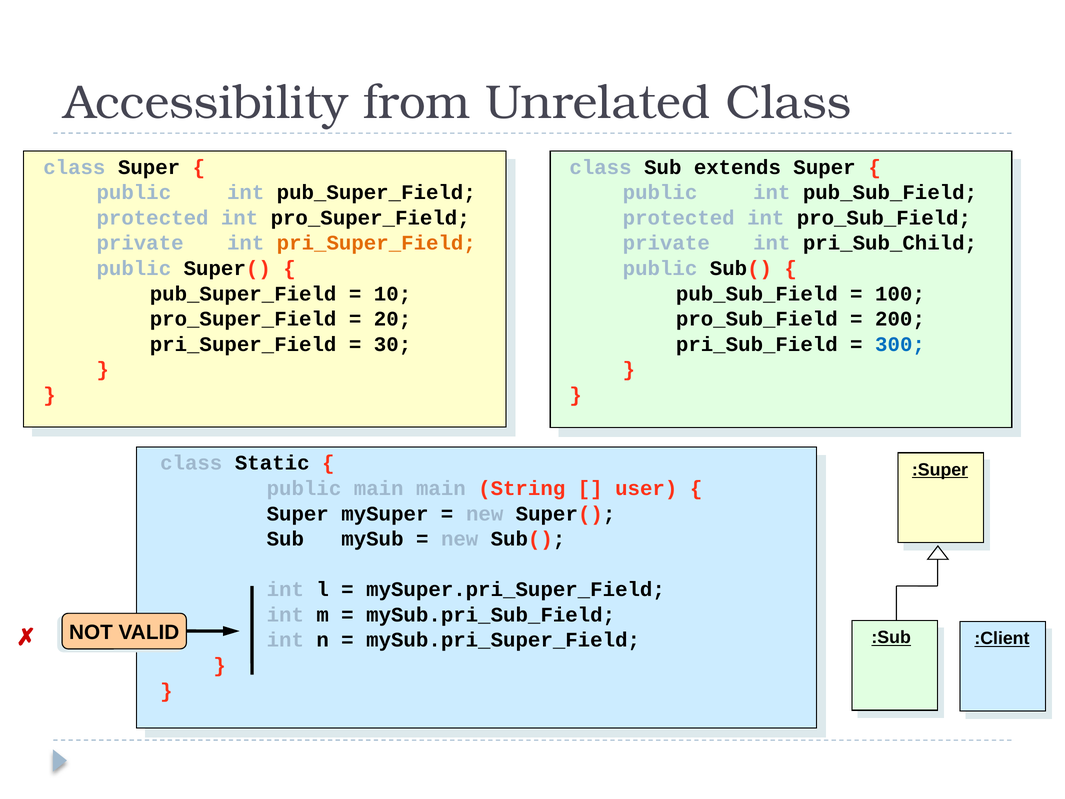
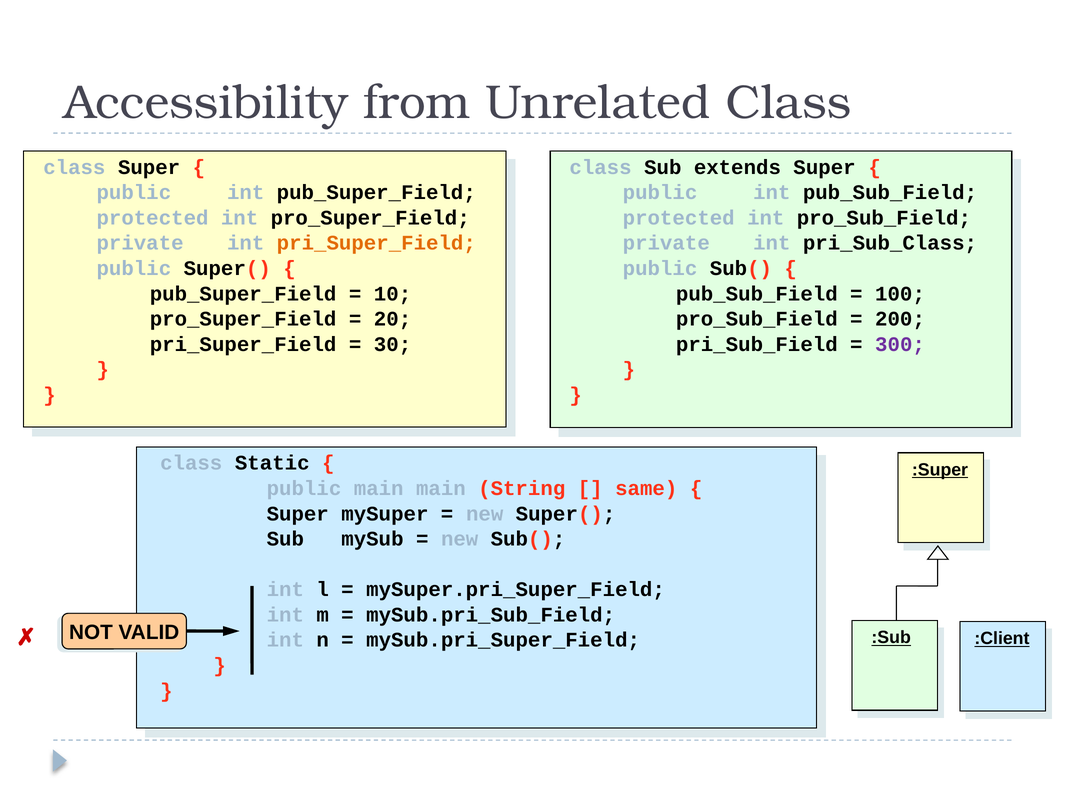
pri_Sub_Child: pri_Sub_Child -> pri_Sub_Class (890, 243)
300 colour: blue -> purple (900, 344)
user: user -> same (646, 488)
